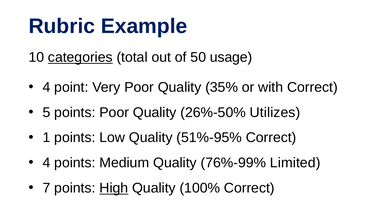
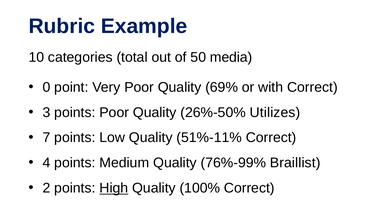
categories underline: present -> none (80, 57)
usage: usage -> media (231, 57)
4: 4 -> 0 (46, 87)
35%: 35% -> 69% (222, 87)
5: 5 -> 3 (46, 113)
1: 1 -> 7 (46, 138)
51%-95%: 51%-95% -> 51%-11% (209, 138)
Limited: Limited -> Braillist (295, 163)
7: 7 -> 2 (46, 188)
